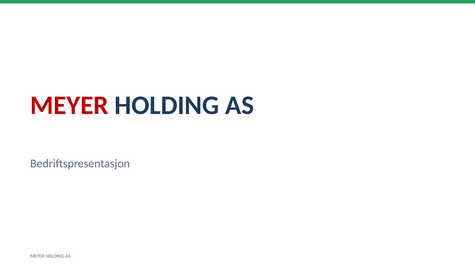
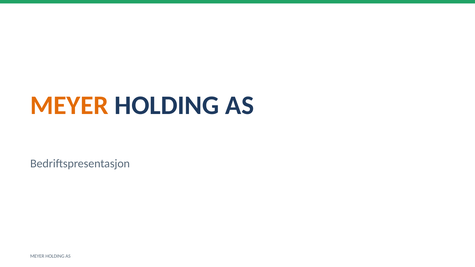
MEYER colour: red -> orange (69, 105)
